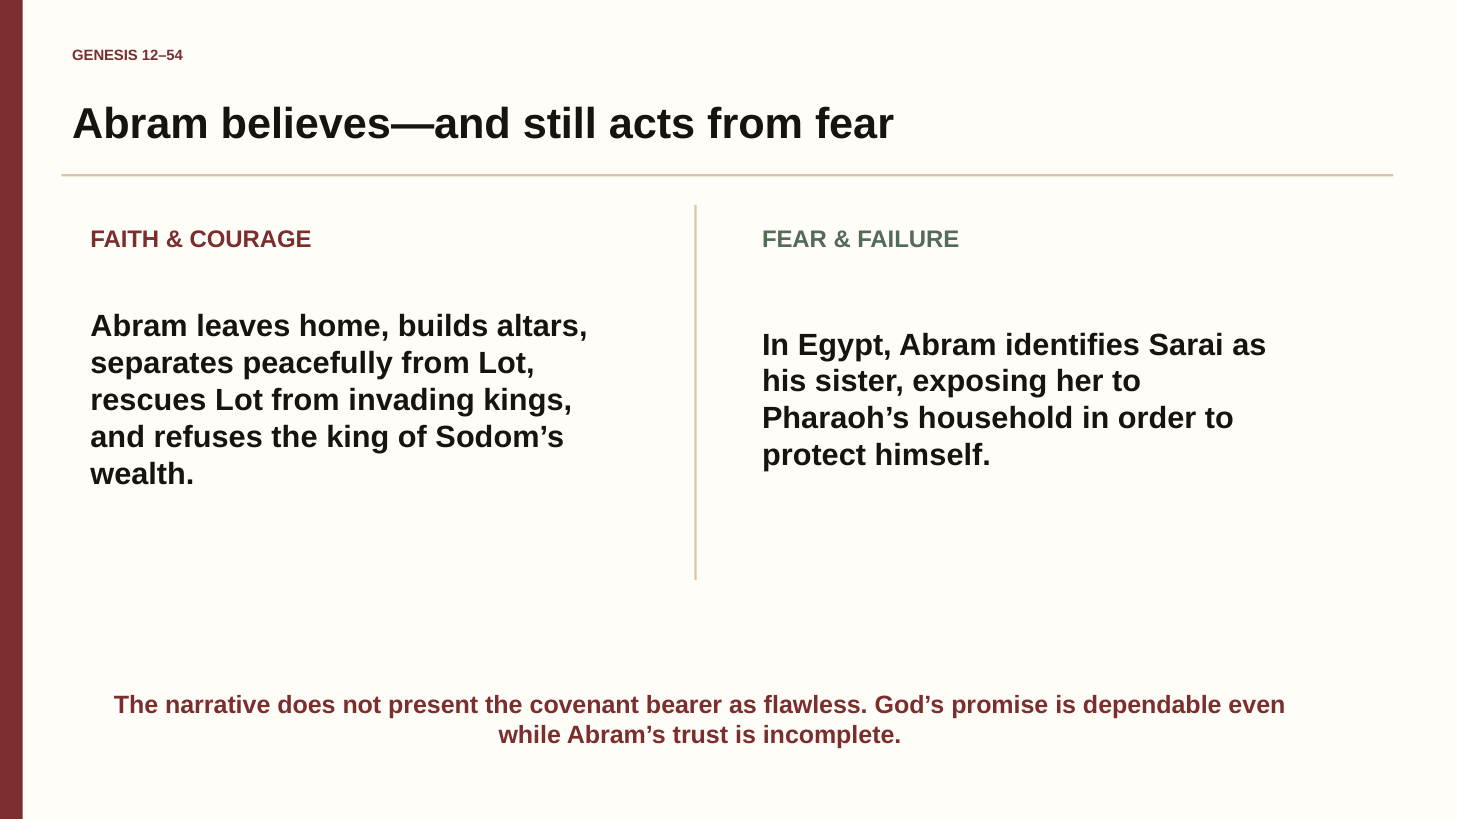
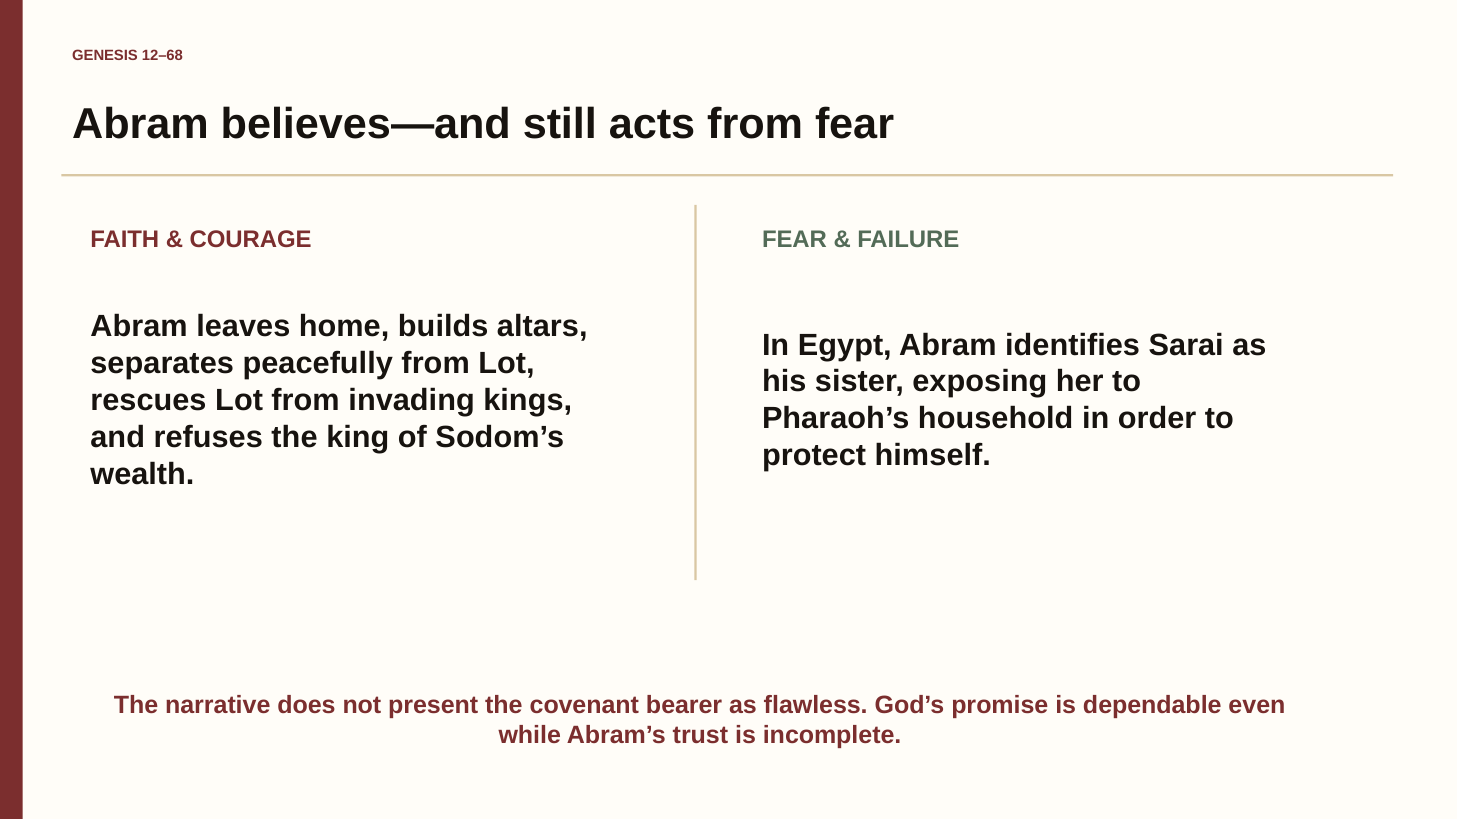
12–54: 12–54 -> 12–68 (162, 56)
